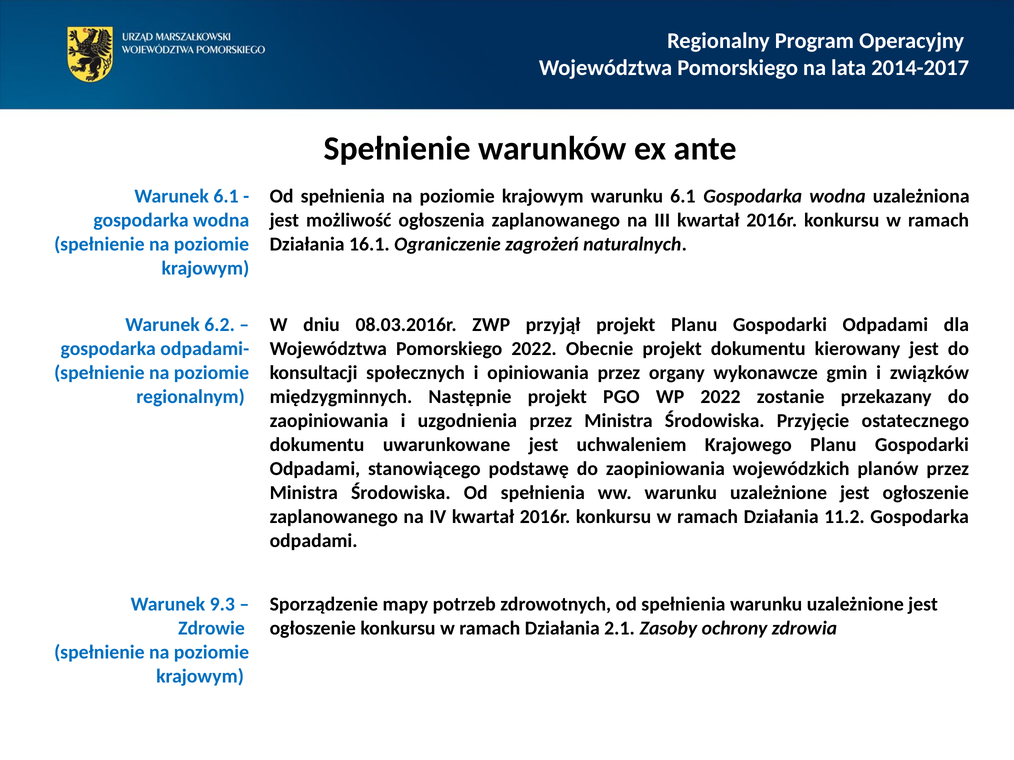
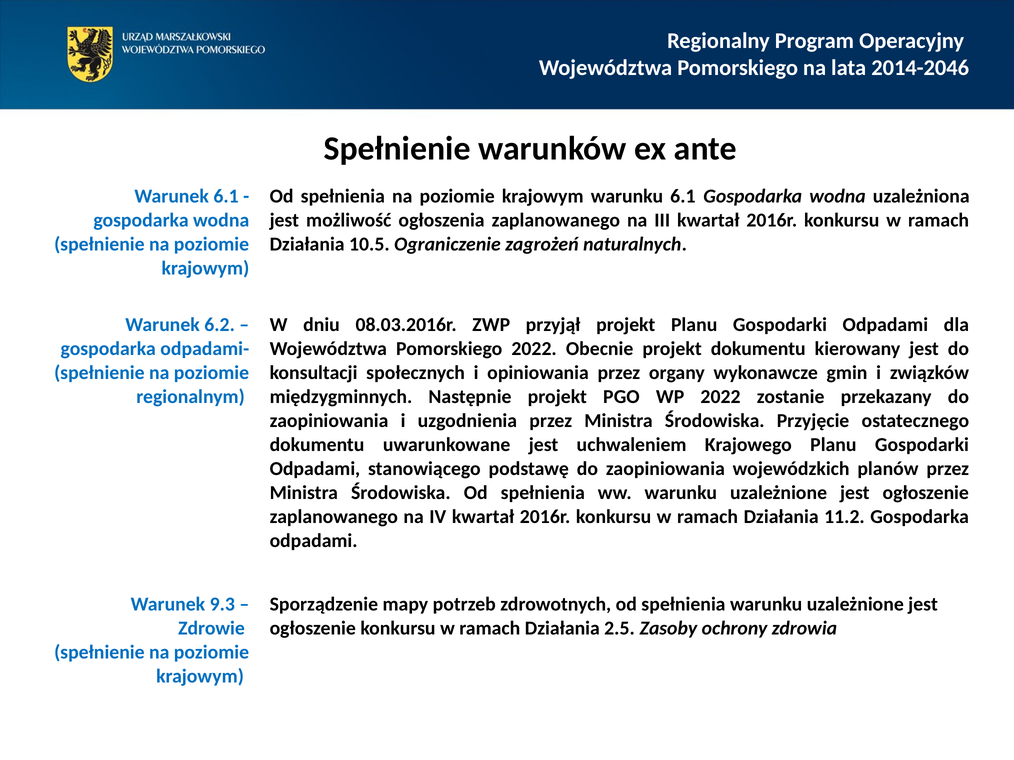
2014-2017: 2014-2017 -> 2014-2046 (920, 68)
16.1: 16.1 -> 10.5 (369, 244)
2.1: 2.1 -> 2.5 (619, 628)
